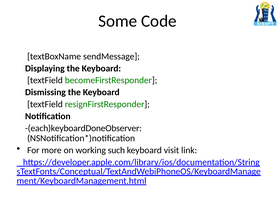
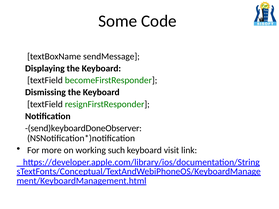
-(each)keyboardDoneObserver: -(each)keyboardDoneObserver -> -(send)keyboardDoneObserver (83, 128)
